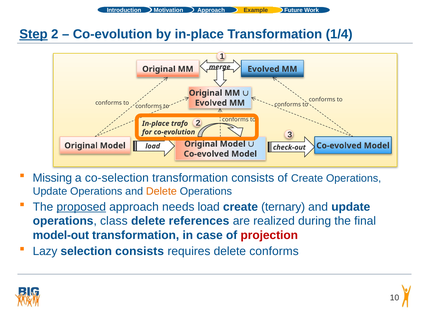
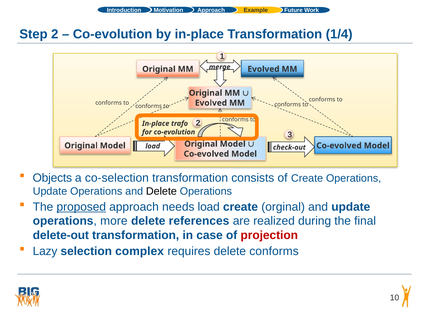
Step underline: present -> none (33, 34)
Missing: Missing -> Objects (52, 178)
Delete colour: orange -> black (161, 192)
ternary: ternary -> orginal (283, 207)
class: class -> more (114, 221)
model-out: model-out -> delete-out (61, 235)
selection consists: consists -> complex (140, 251)
